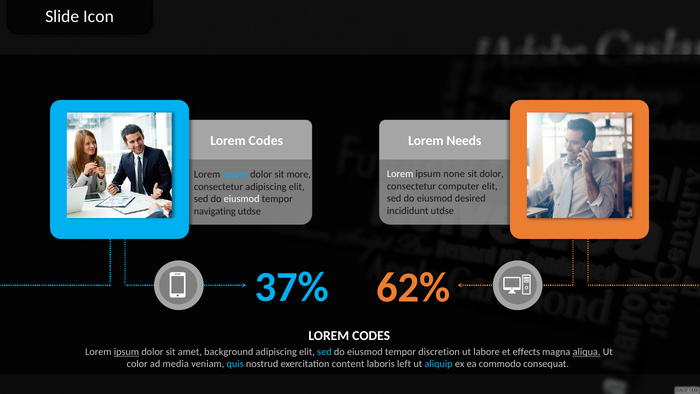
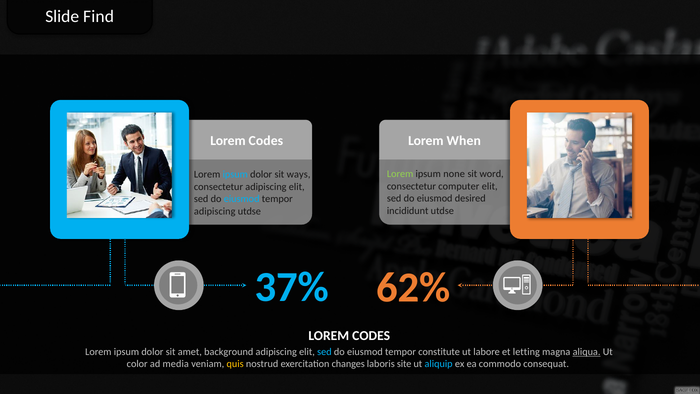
Icon: Icon -> Find (99, 17)
Needs: Needs -> When (464, 140)
Lorem colour: white -> light green (400, 174)
sit dolor: dolor -> word (492, 174)
more: more -> ways (299, 174)
eiusmod colour: white -> light blue (242, 199)
navigating: navigating -> adipiscing (215, 211)
ipsum underline: present -> none (126, 351)
discretion: discretion -> constitute (439, 351)
effects: effects -> letting (526, 351)
quis colour: light blue -> yellow (235, 364)
content: content -> changes (348, 364)
left: left -> site (404, 364)
